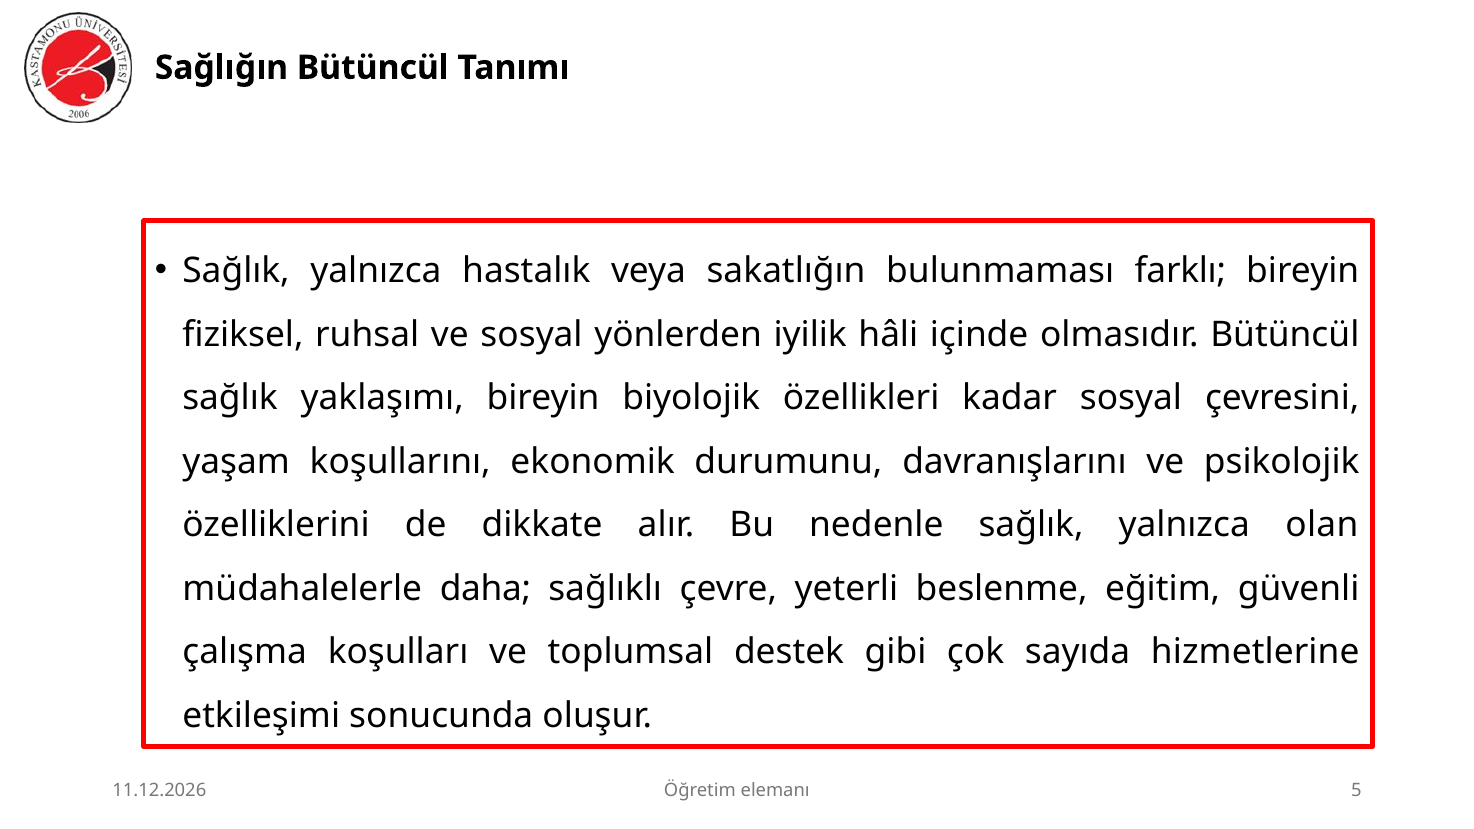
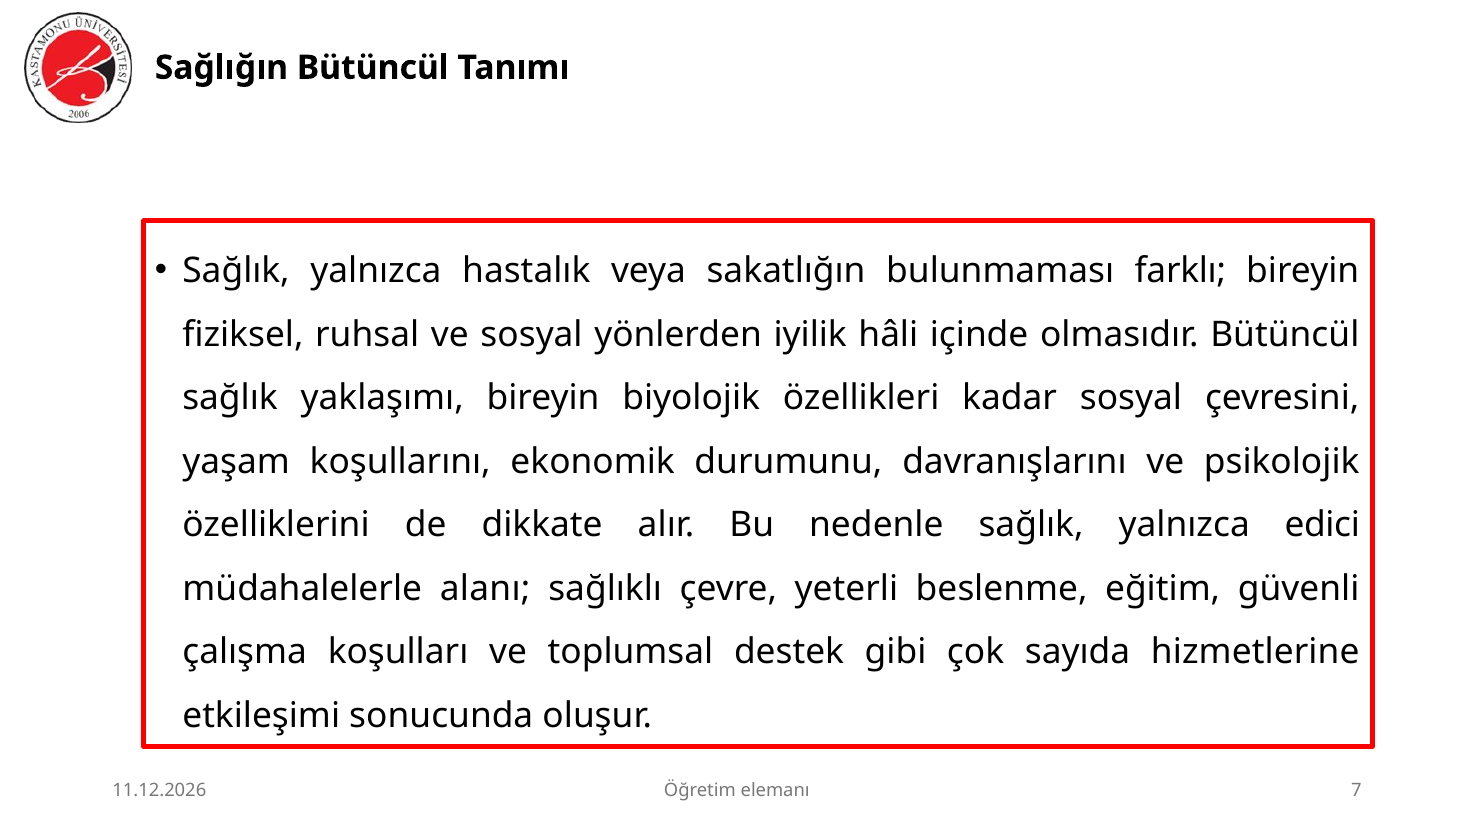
olan: olan -> edici (1322, 525)
daha: daha -> alanı (485, 589)
5: 5 -> 7 (1356, 790)
